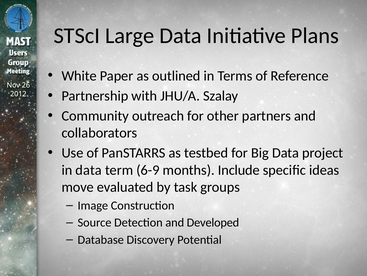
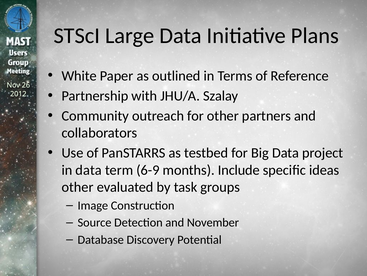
move: move -> other (78, 187)
Developed: Developed -> November (213, 222)
